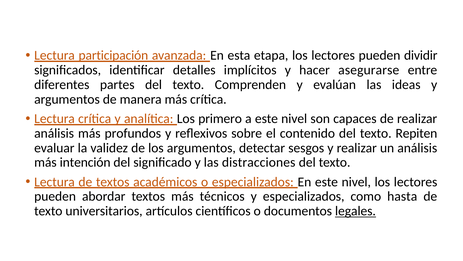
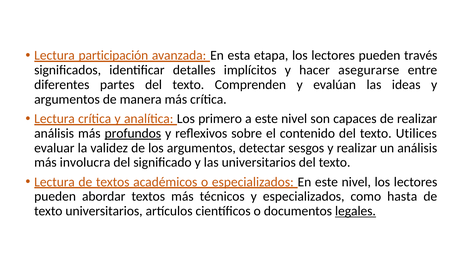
dividir: dividir -> través (421, 55)
profundos underline: none -> present (133, 133)
Repiten: Repiten -> Utilices (416, 133)
intención: intención -> involucra (85, 162)
las distracciones: distracciones -> universitarios (259, 162)
